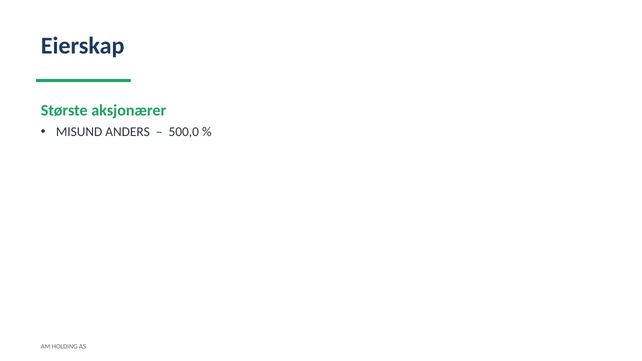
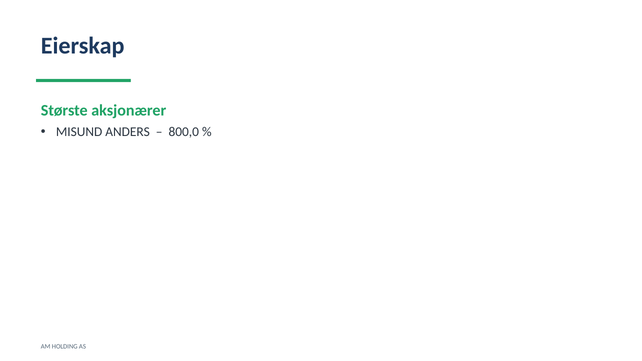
500,0: 500,0 -> 800,0 (184, 132)
